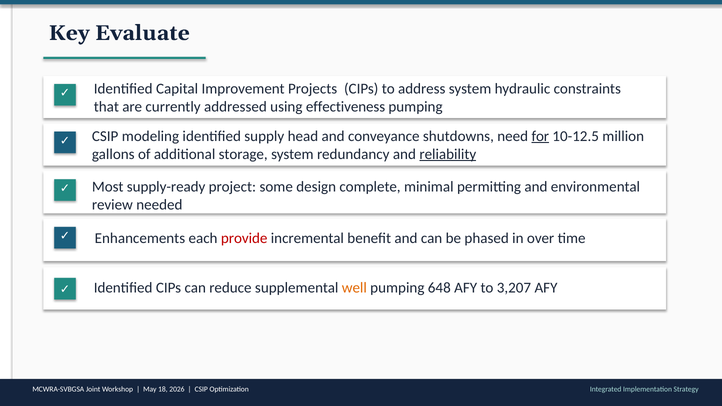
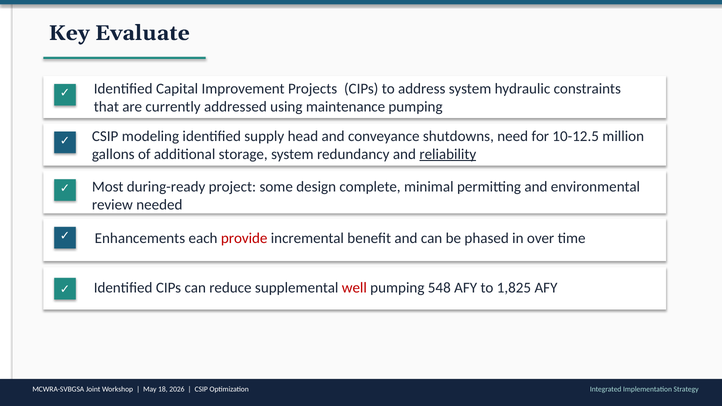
effectiveness: effectiveness -> maintenance (346, 107)
for underline: present -> none (540, 136)
supply-ready: supply-ready -> during-ready (166, 187)
well colour: orange -> red (354, 288)
648: 648 -> 548 (439, 288)
3,207: 3,207 -> 1,825 (514, 288)
